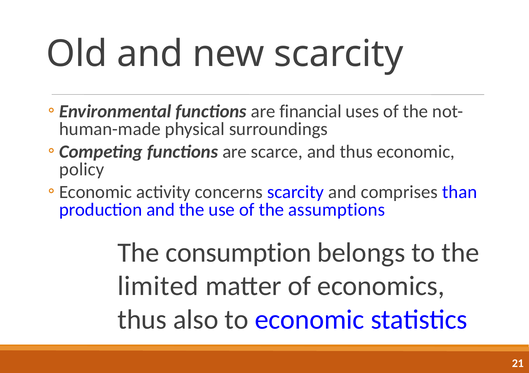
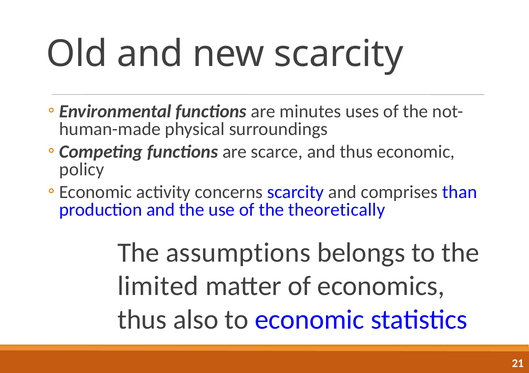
financial: financial -> minutes (310, 111)
assumptions: assumptions -> theoretically (337, 210)
consumption: consumption -> assumptions (238, 253)
